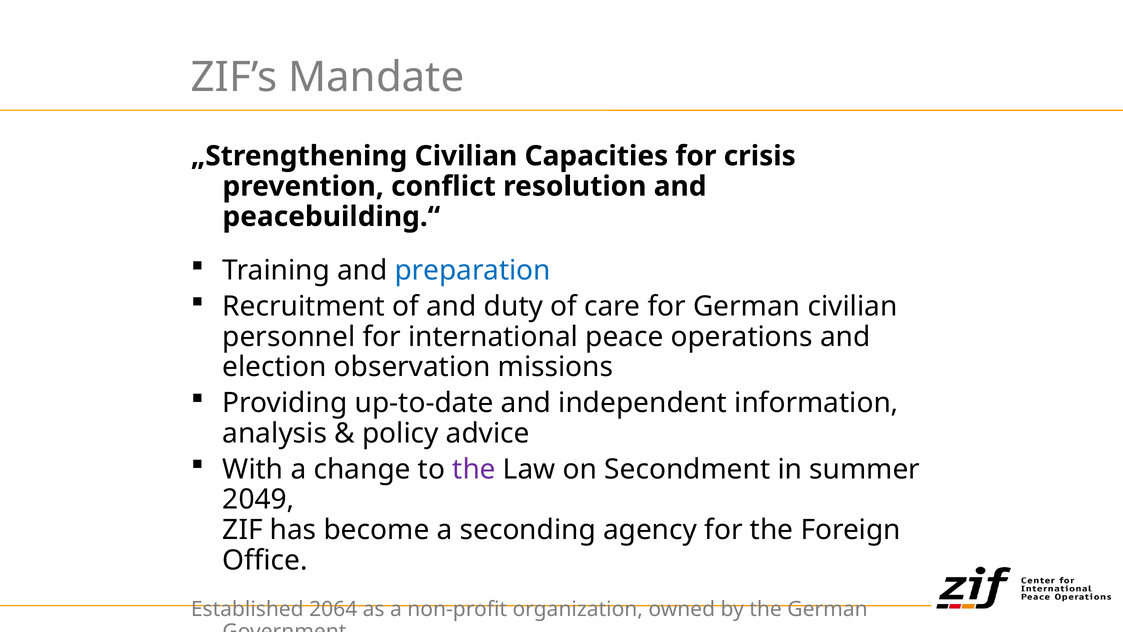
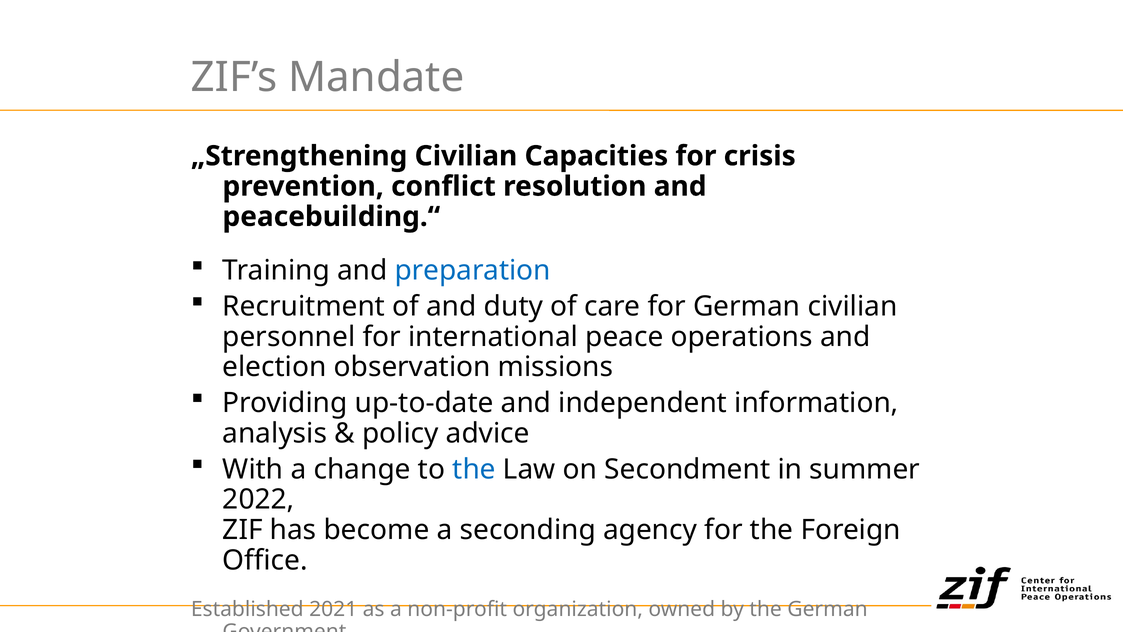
the colour: purple -> blue (474, 469)
2049: 2049 -> 2022 (258, 499)
2064: 2064 -> 2021 (333, 609)
